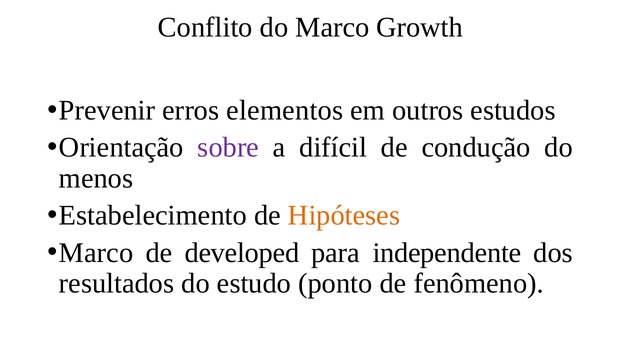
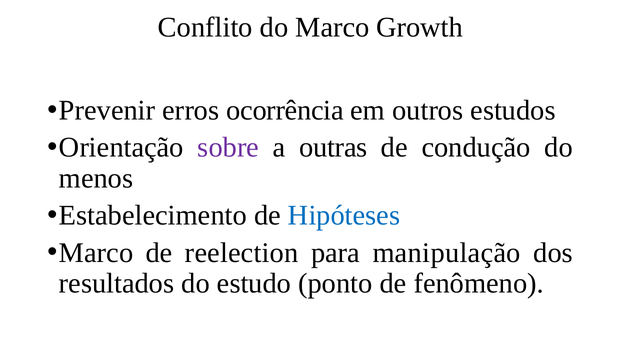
elementos: elementos -> ocorrência (285, 111)
difícil: difícil -> outras (333, 148)
Hipóteses colour: orange -> blue (344, 216)
developed: developed -> reelection (242, 253)
independente: independente -> manipulação (447, 253)
